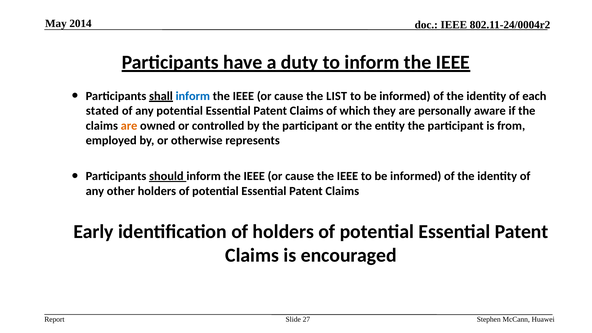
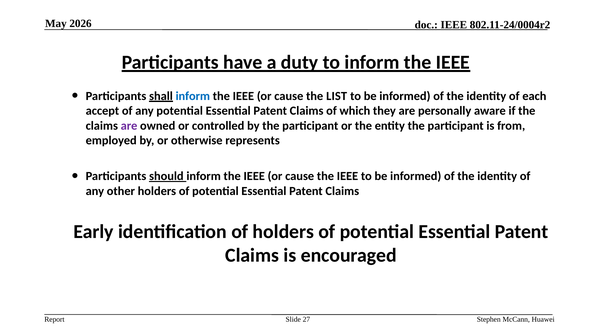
2014: 2014 -> 2026 (81, 24)
stated: stated -> accept (102, 111)
are colour: orange -> purple (129, 126)
